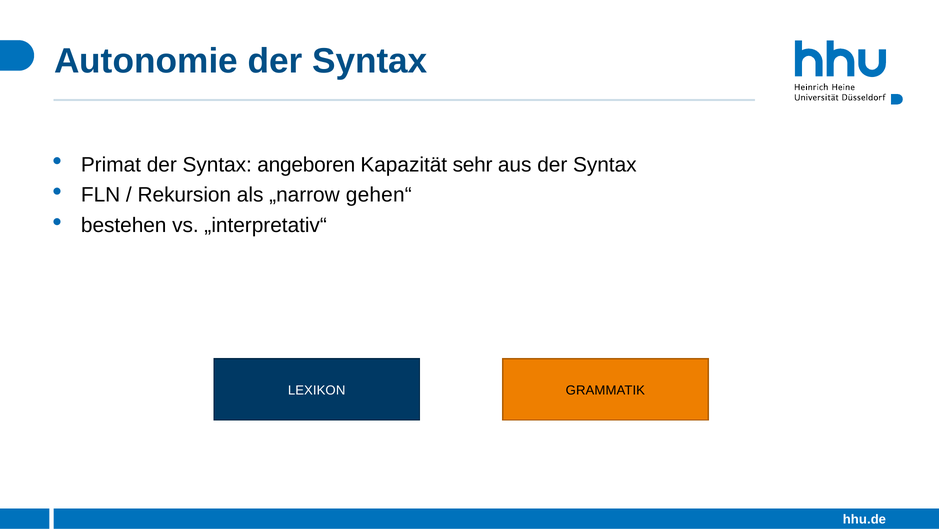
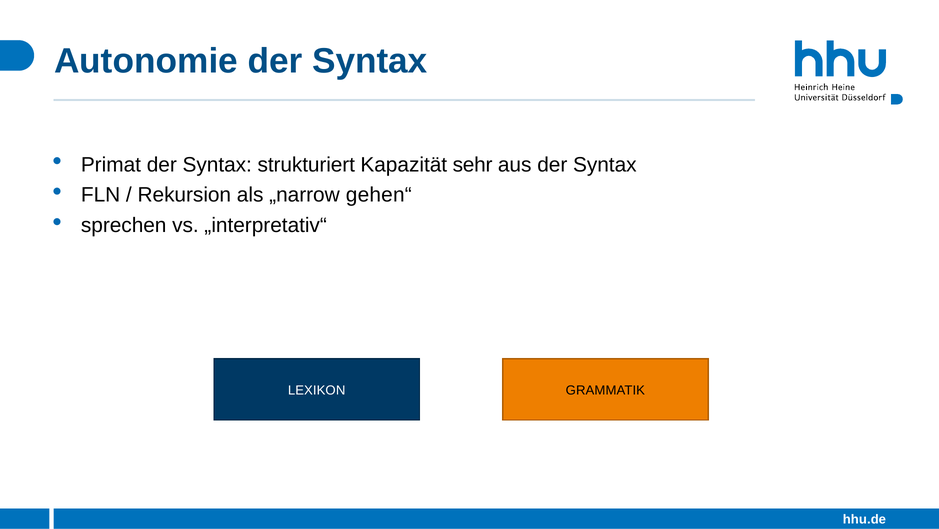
angeboren: angeboren -> strukturiert (306, 165)
bestehen: bestehen -> sprechen (124, 225)
